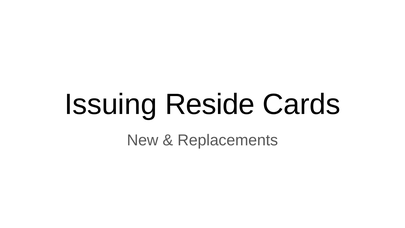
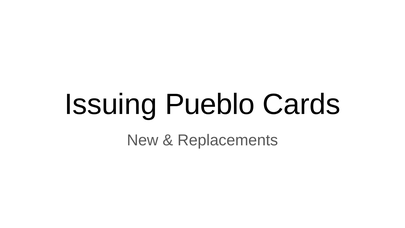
Reside: Reside -> Pueblo (210, 104)
